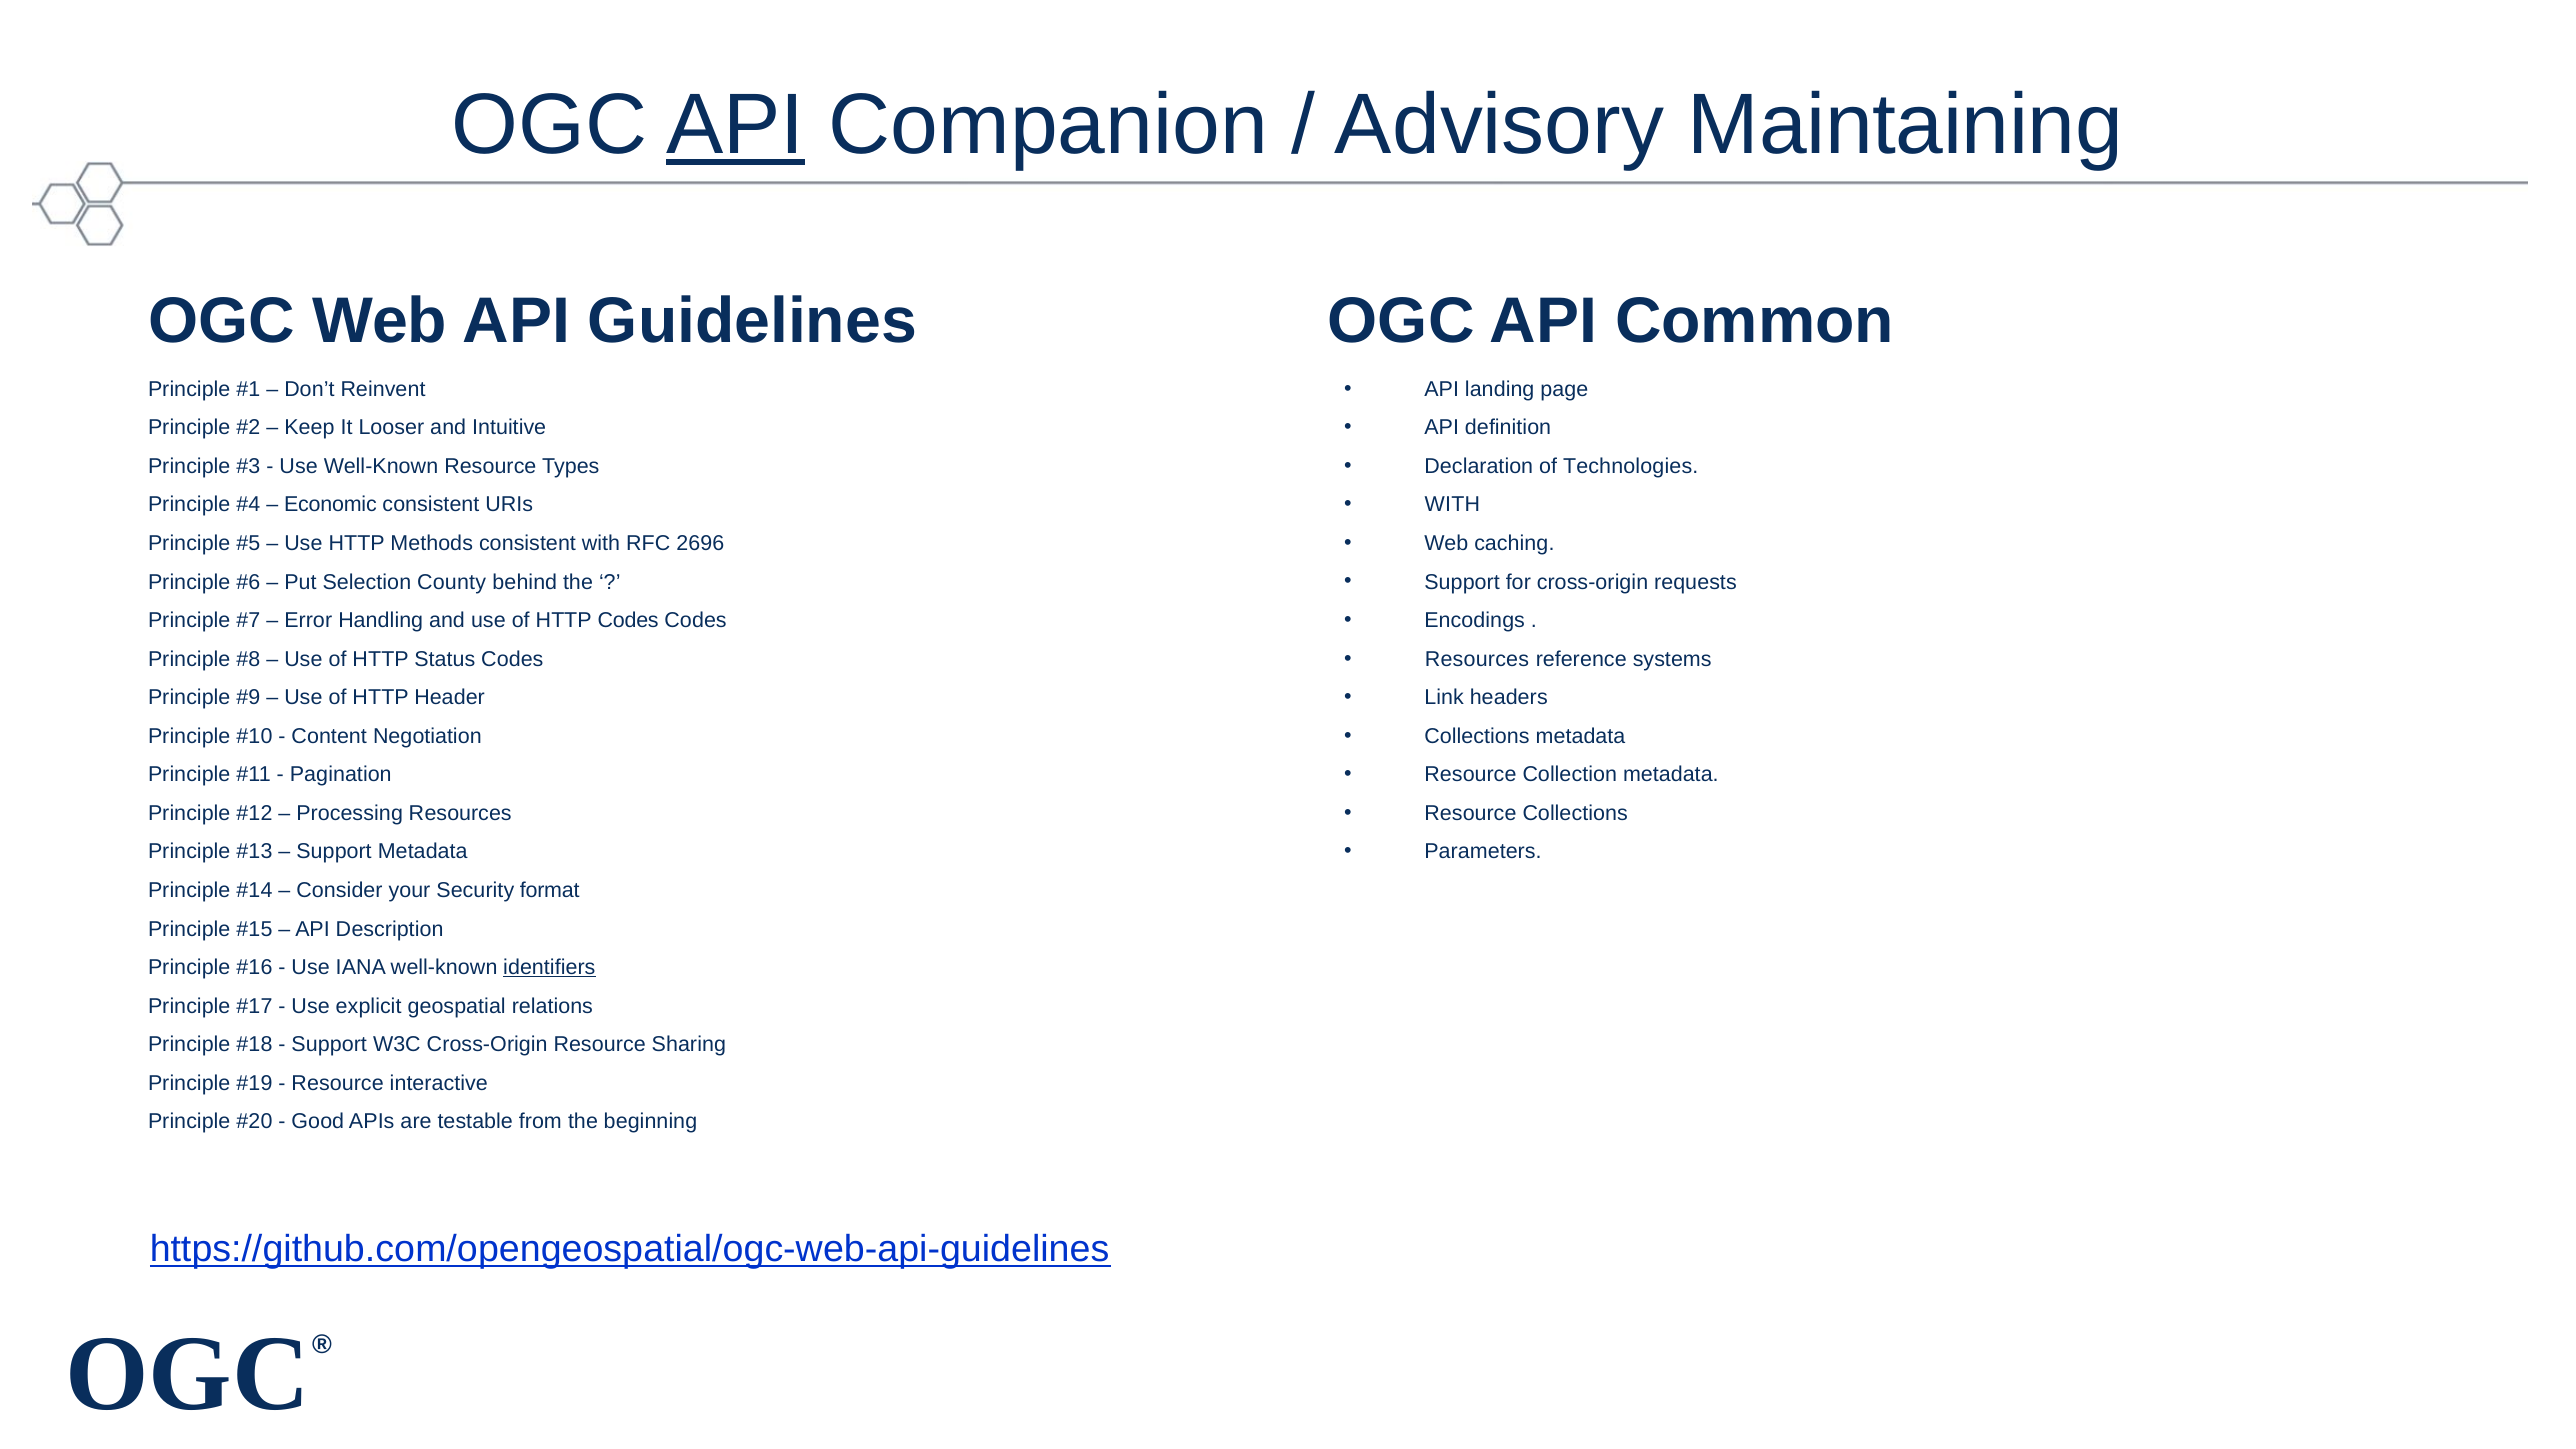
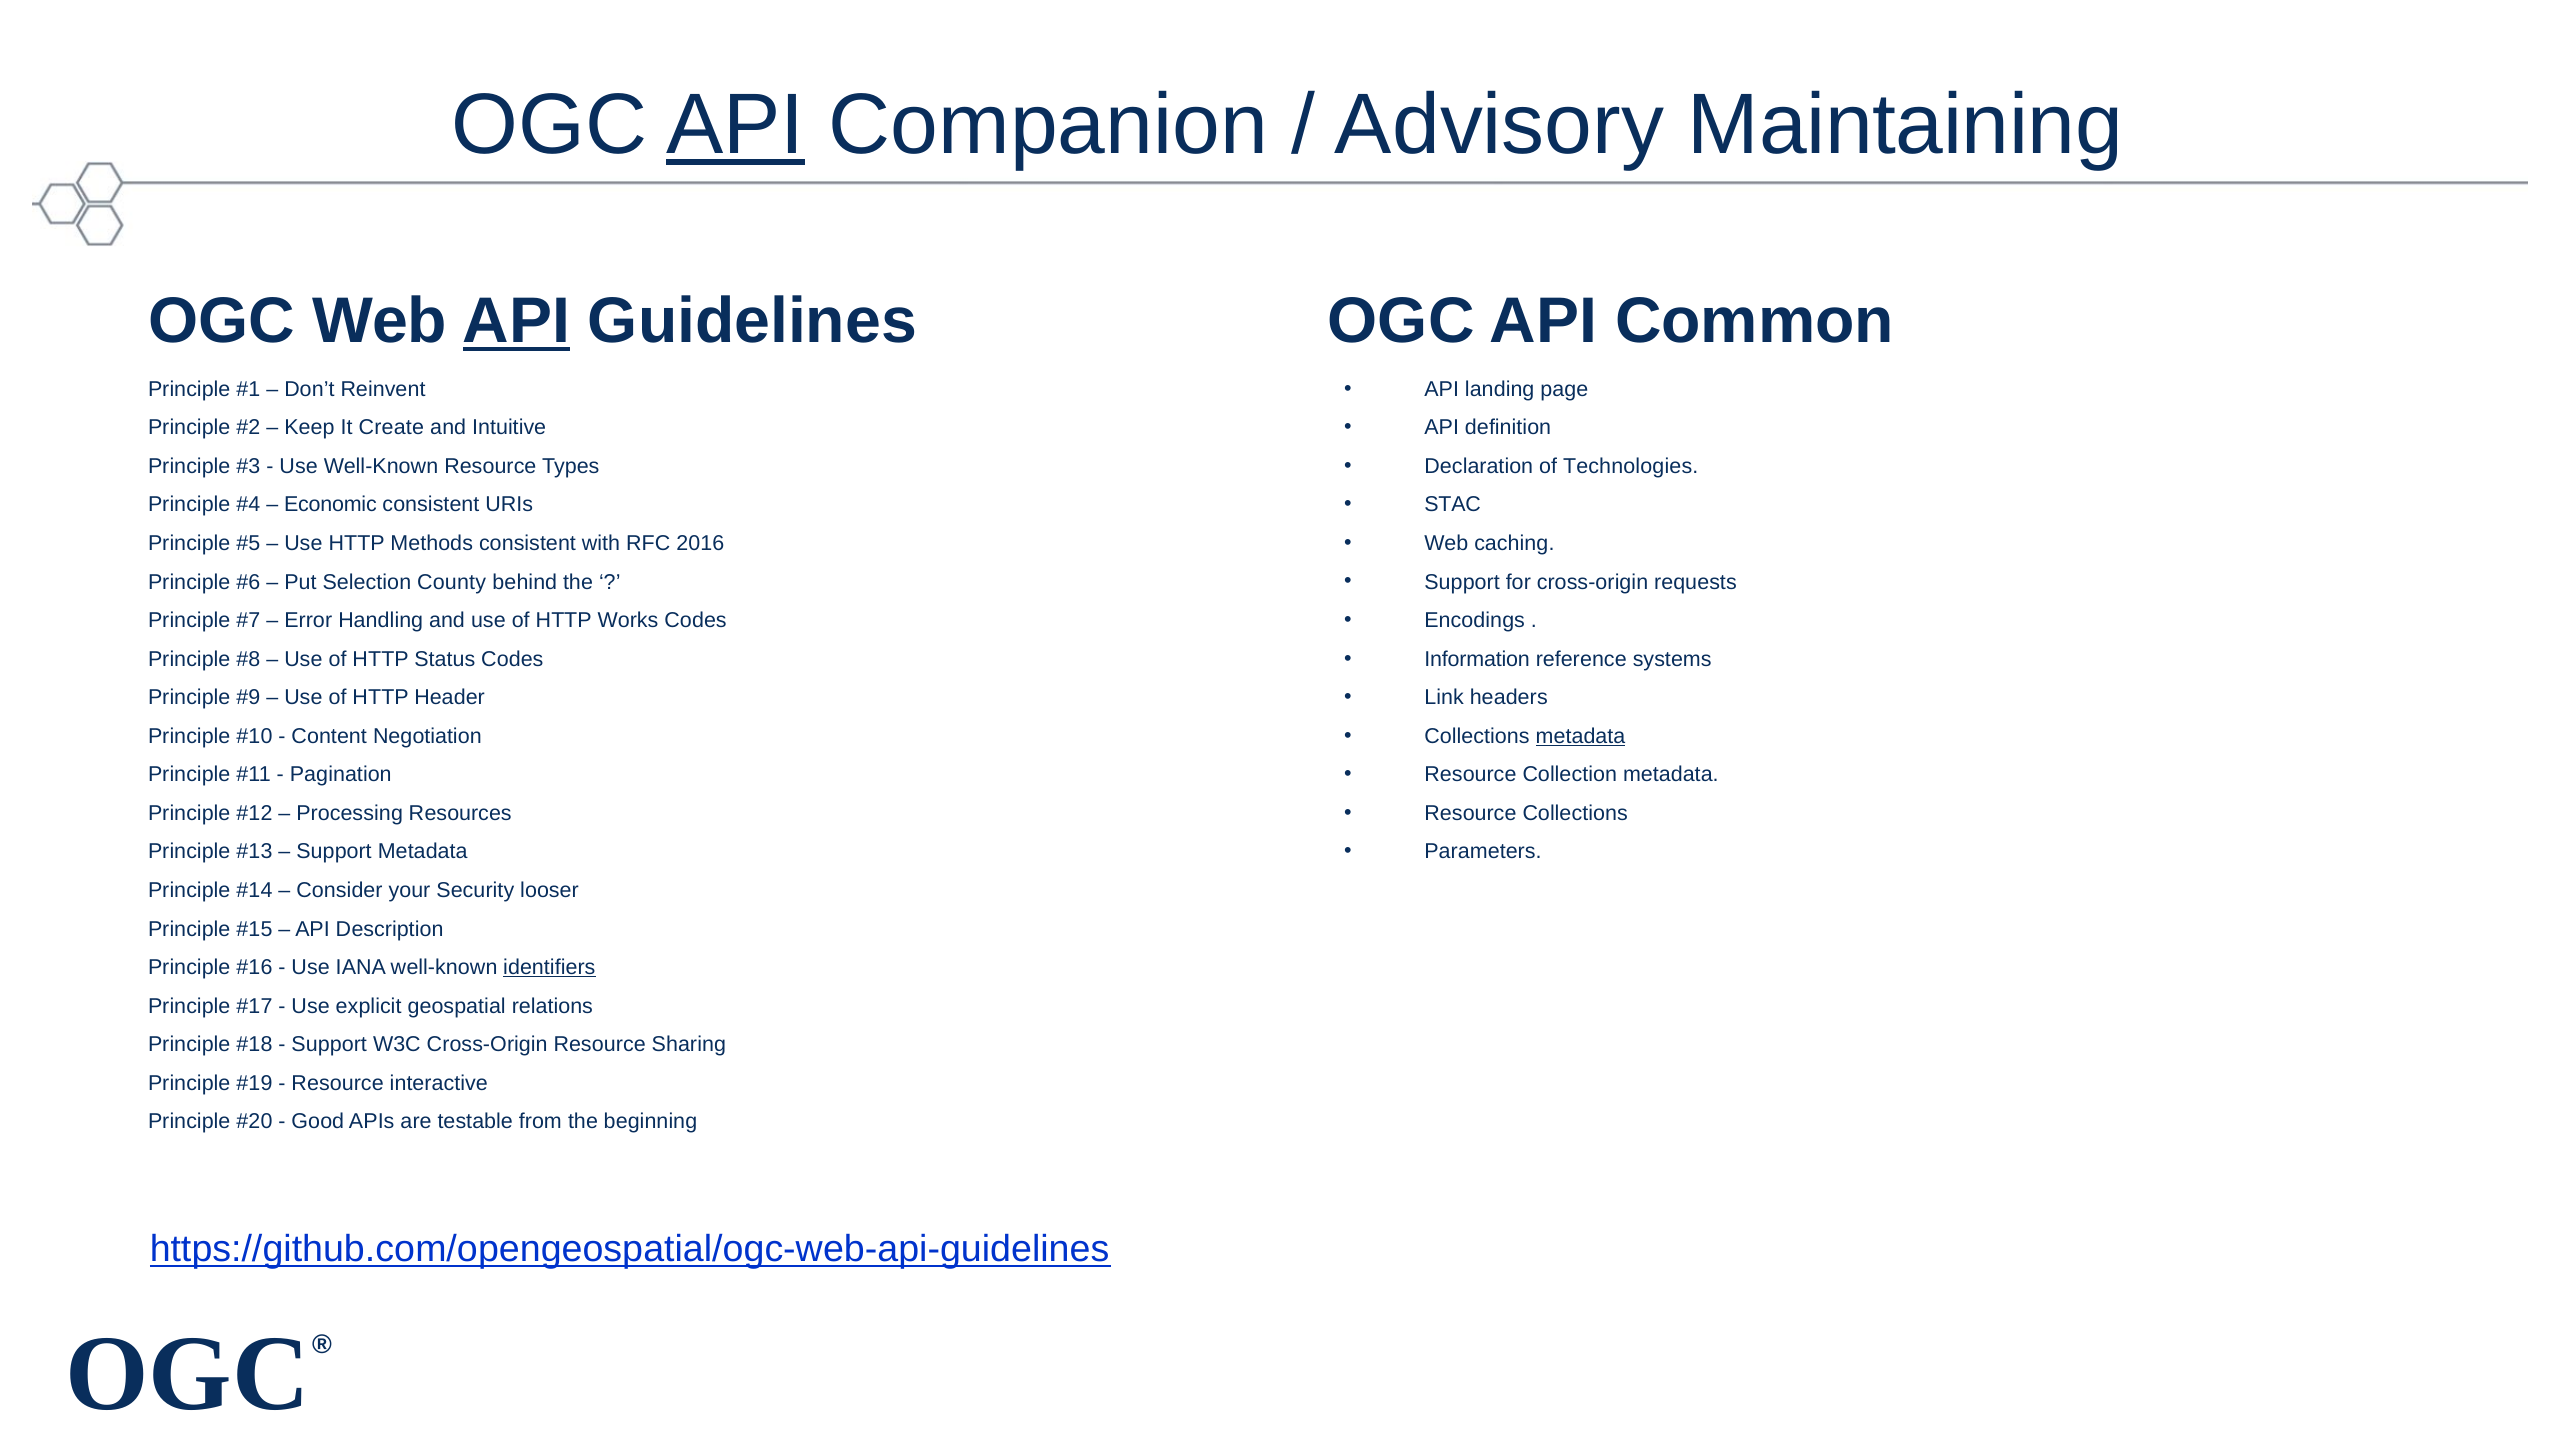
API underline: none -> present (516, 321)
Looser: Looser -> Create (391, 428)
WITH: WITH -> STAC (1453, 505)
2696: 2696 -> 2016 (700, 543)
HTTP Codes: Codes -> Works (628, 621)
Resources: Resources -> Information (1477, 659)
metadata underline: none -> present (1581, 736)
format: format -> looser (550, 890)
